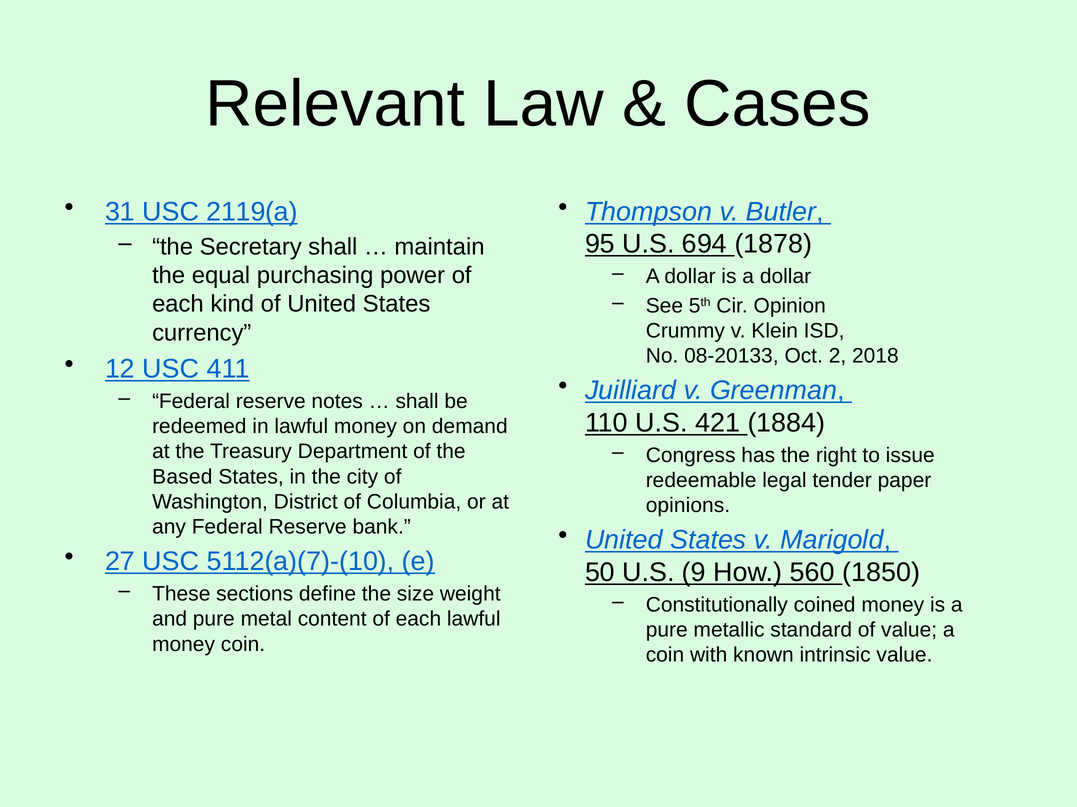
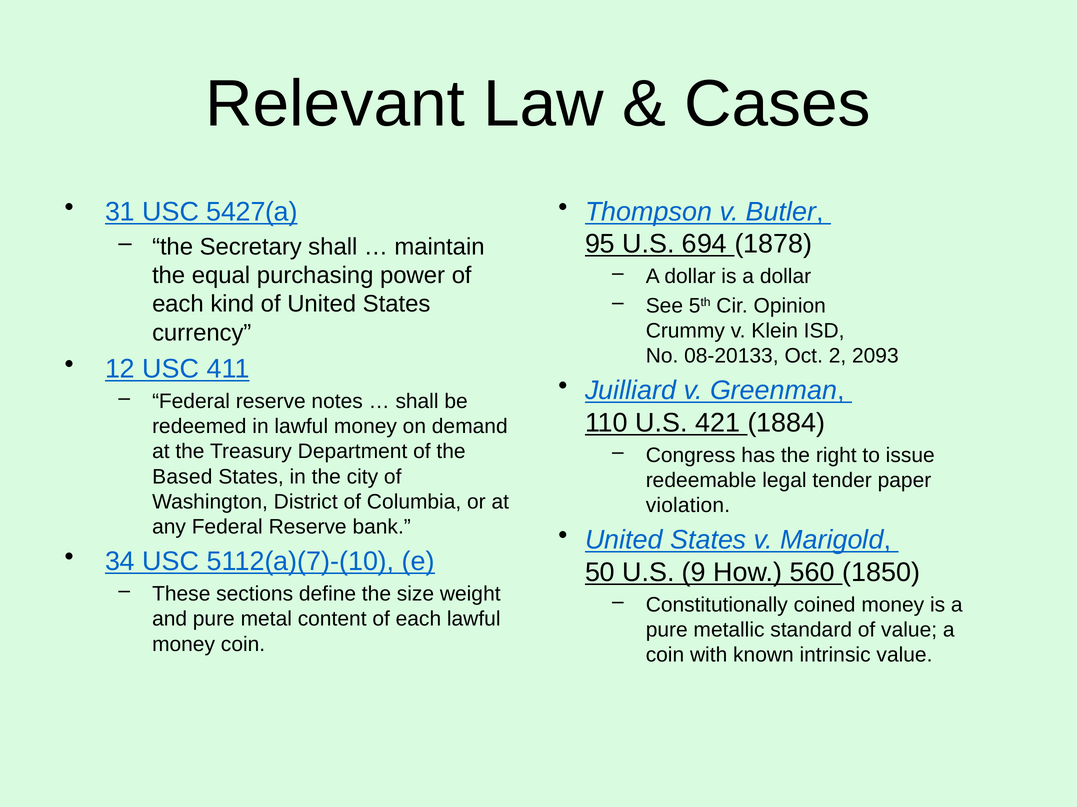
2119(a: 2119(a -> 5427(a (252, 212)
2018: 2018 -> 2093 (875, 356)
opinions: opinions -> violation (688, 506)
27: 27 -> 34 (120, 562)
